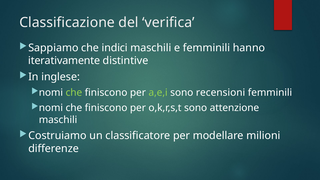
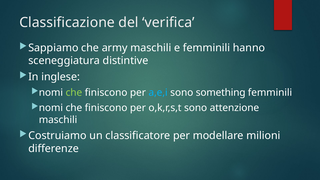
indici: indici -> army (115, 48)
iterativamente: iterativamente -> sceneggiatura (64, 61)
a,e,i colour: light green -> light blue (158, 93)
recensioni: recensioni -> something (221, 93)
